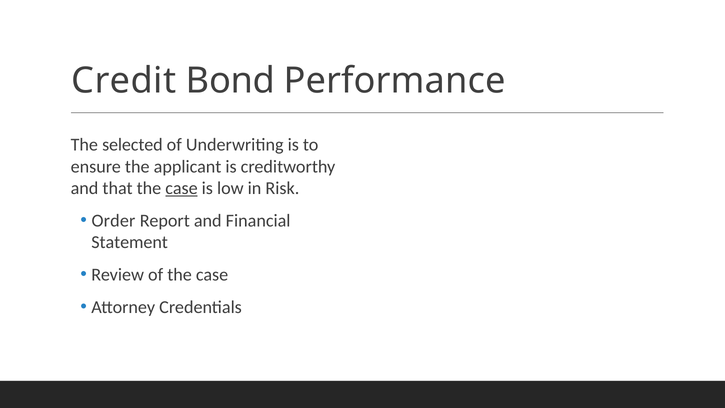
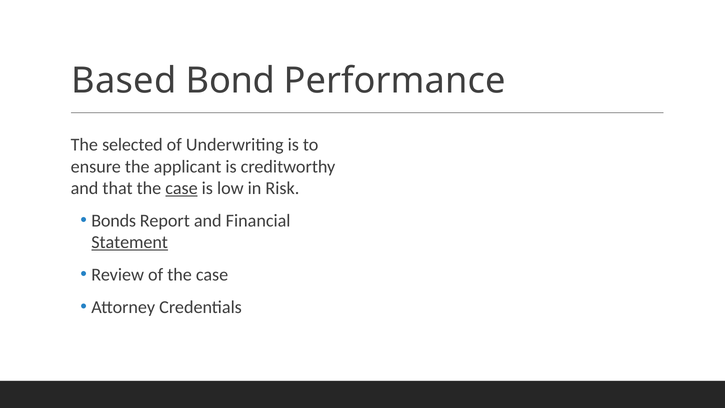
Credit: Credit -> Based (124, 81)
Order: Order -> Bonds (114, 221)
Statement underline: none -> present (130, 242)
